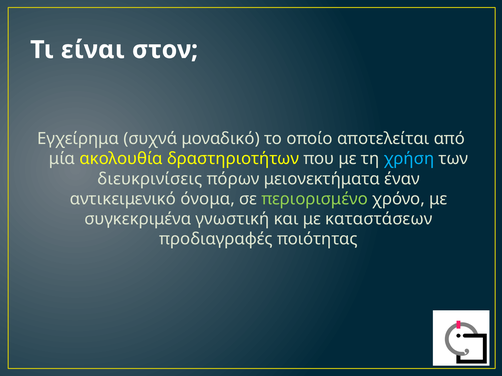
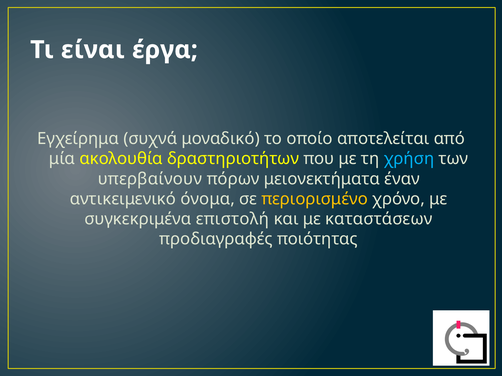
στον: στον -> έργα (165, 50)
διευκρινίσεις: διευκρινίσεις -> υπερβαίνουν (150, 179)
περιορισμένο colour: light green -> yellow (315, 199)
γνωστική: γνωστική -> επιστολή (232, 219)
